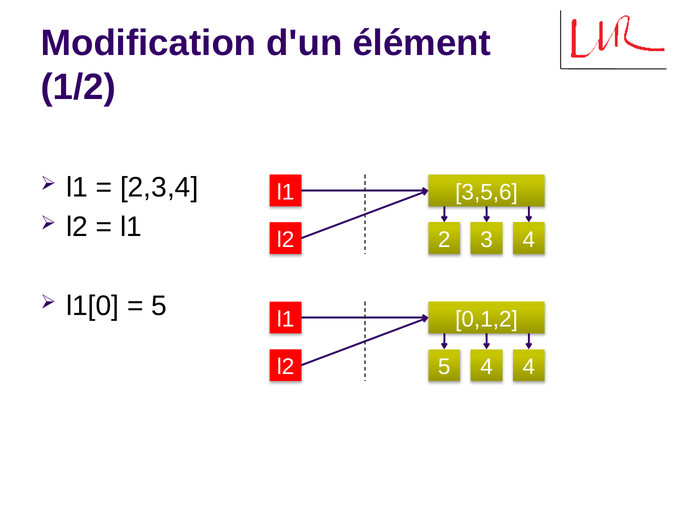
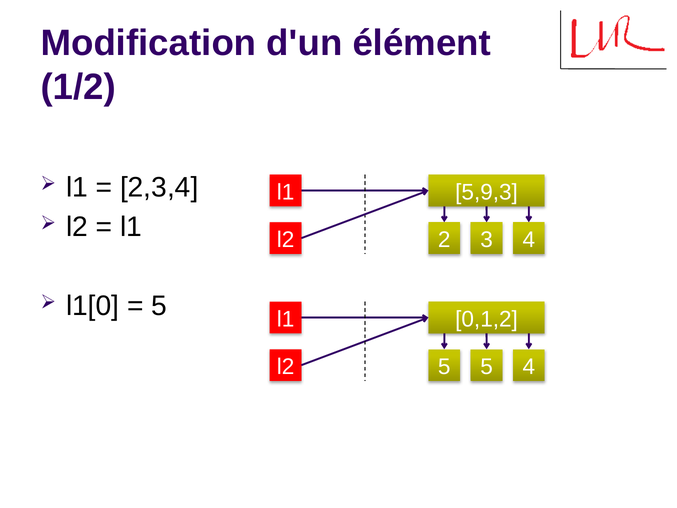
3,5,6: 3,5,6 -> 5,9,3 (487, 192)
l2 4: 4 -> 5 (487, 367)
